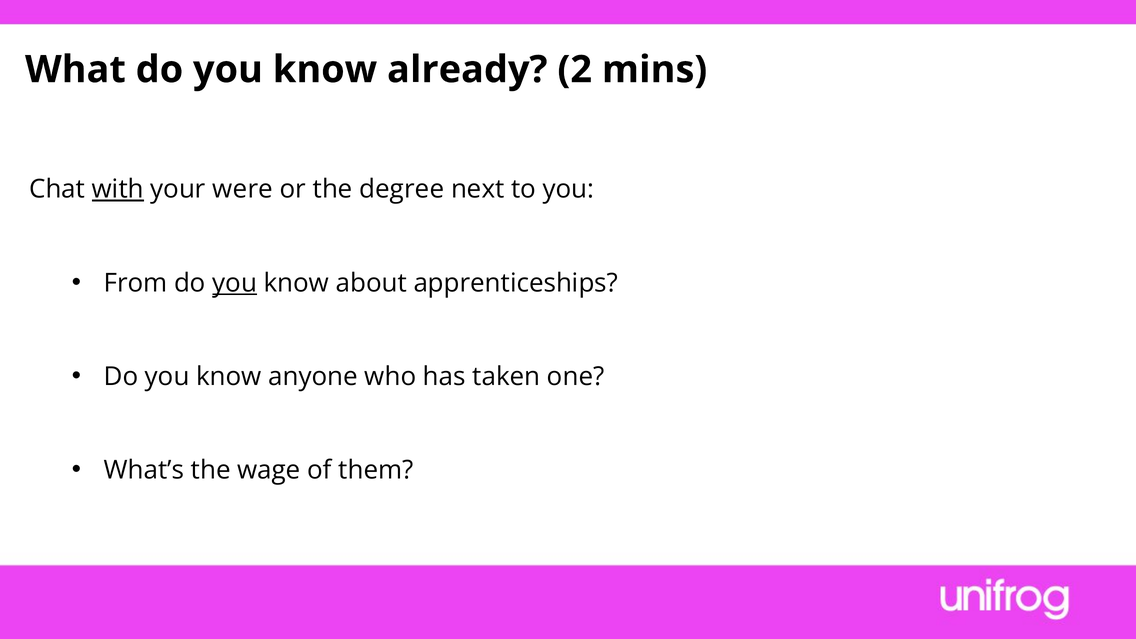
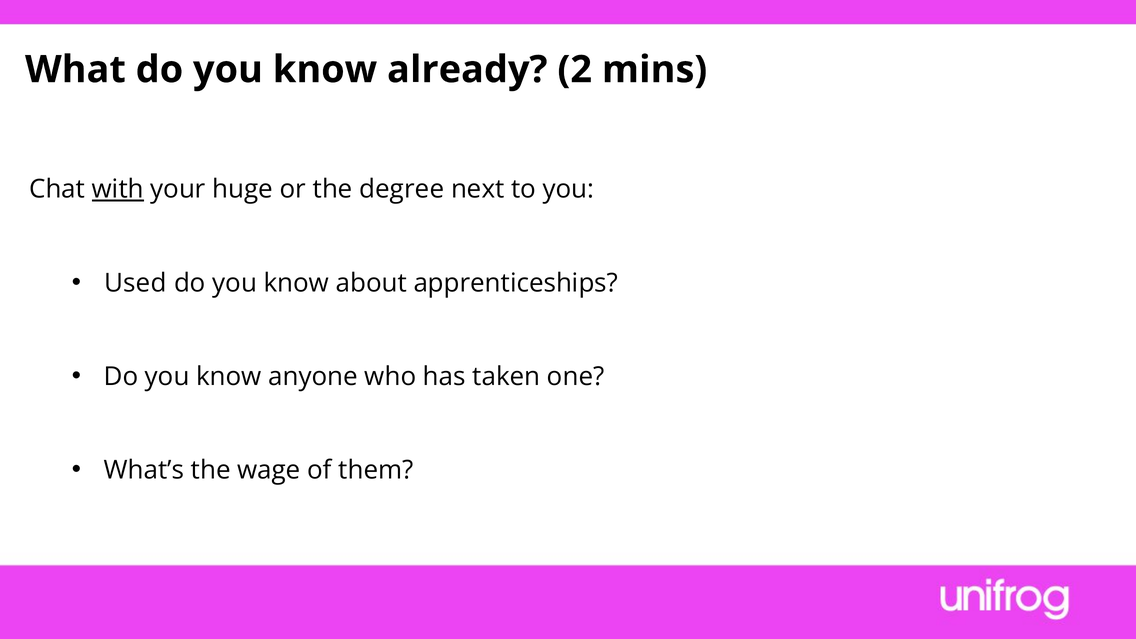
were: were -> huge (243, 189)
From: From -> Used (135, 283)
you underline: present -> none (235, 283)
